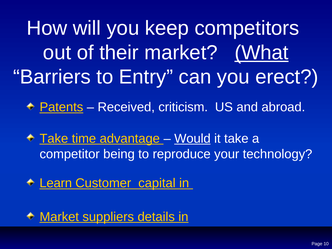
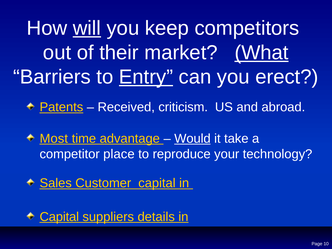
will underline: none -> present (87, 28)
Entry underline: none -> present (146, 77)
Take: Take -> Most (54, 139)
being: being -> place (119, 154)
Learn: Learn -> Sales (56, 183)
Market: Market -> Capital (59, 217)
